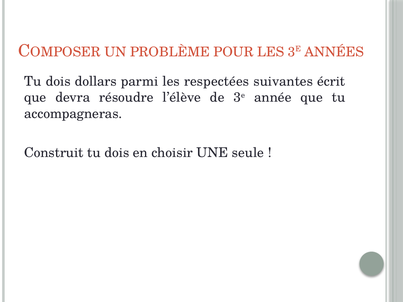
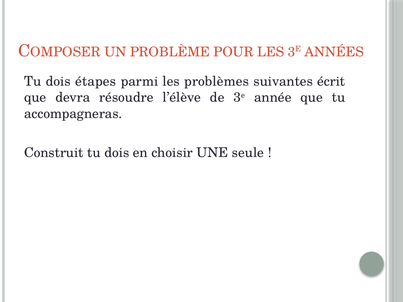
dollars: dollars -> étapes (96, 82)
respectées: respectées -> problèmes (217, 82)
